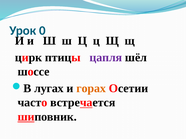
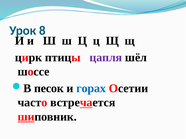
0: 0 -> 8 (42, 31)
лугах: лугах -> песок (49, 89)
горах colour: orange -> blue (91, 89)
